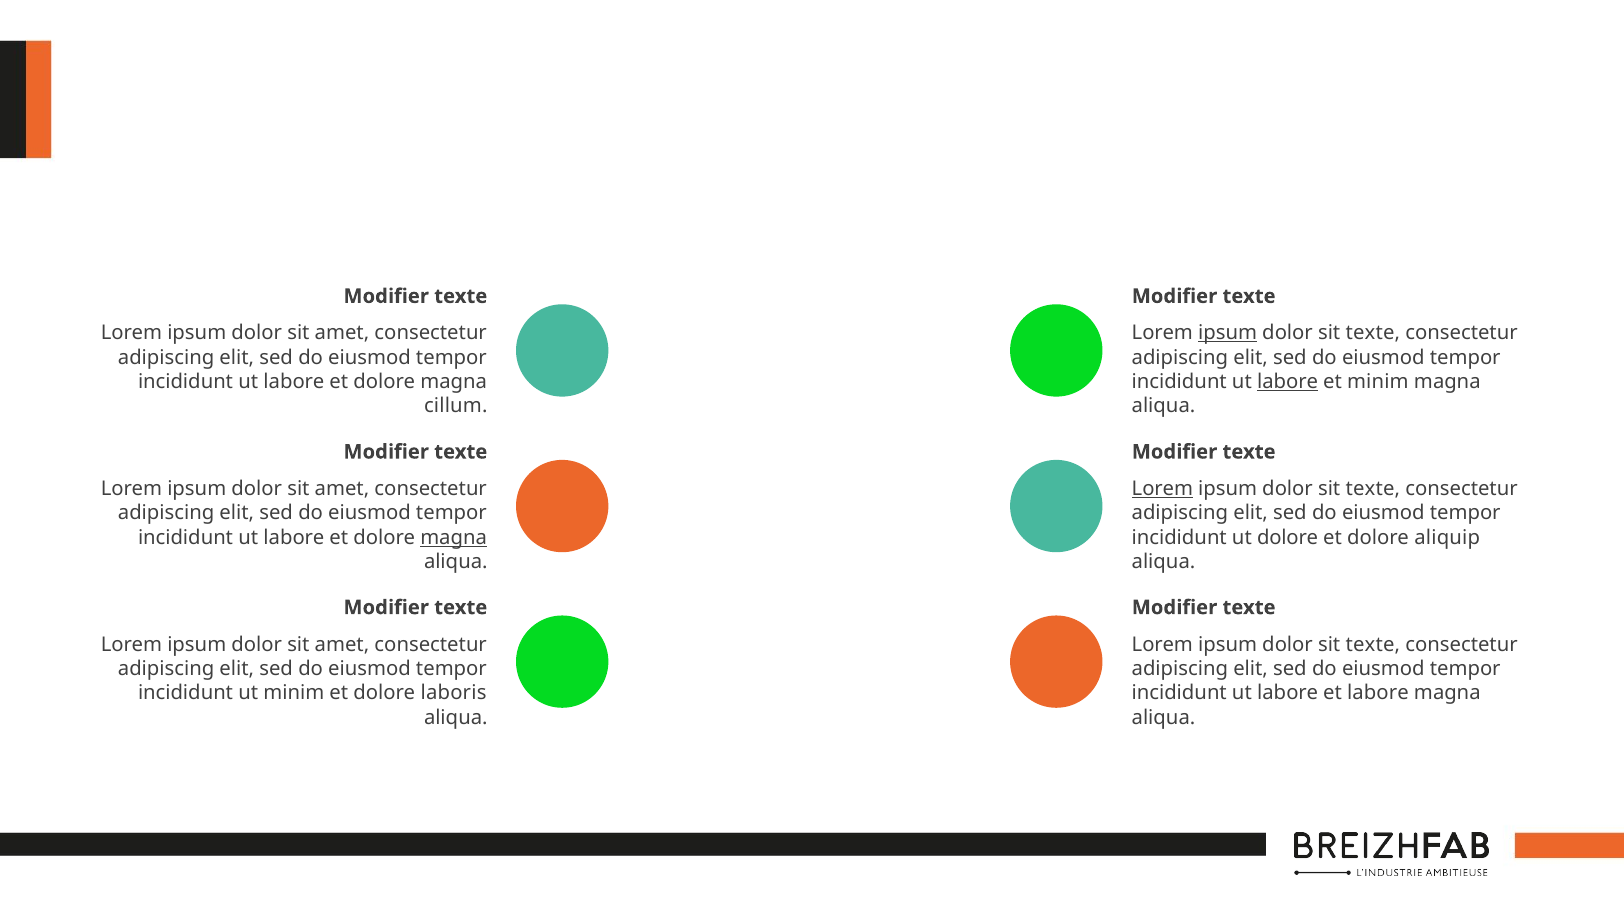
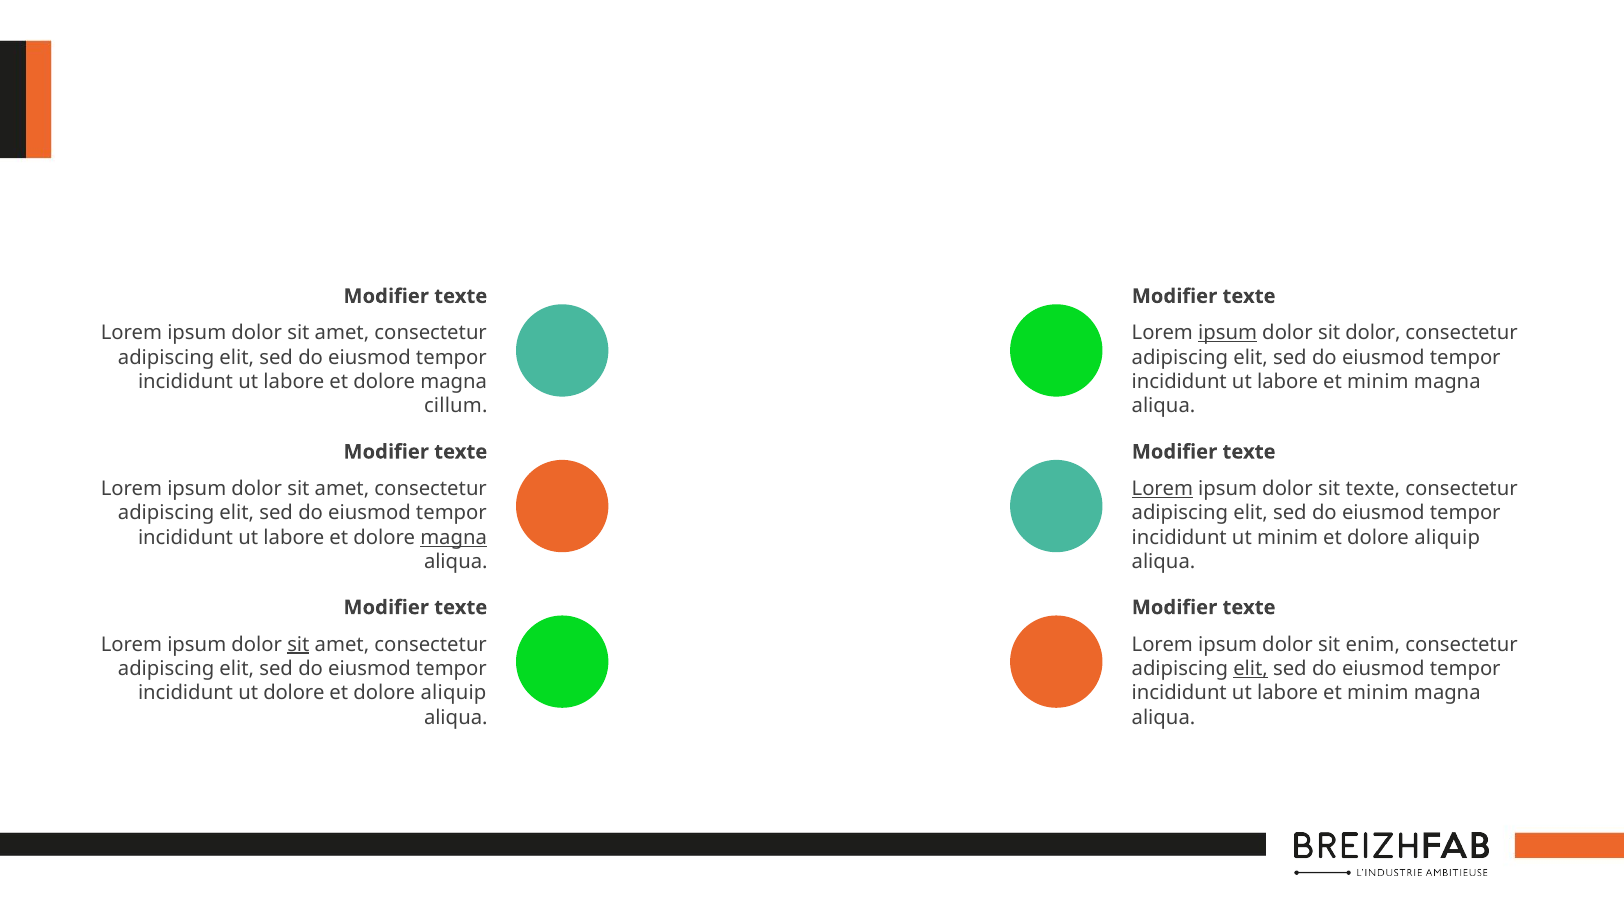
texte: texte -> dolor (1373, 333)
labore underline: present -> none (1288, 382)
ut dolore: dolore -> minim (1288, 538)
sit underline: none -> present (298, 645)
texte: texte -> enim (1373, 645)
elit underline: none -> present (1251, 669)
ut minim: minim -> dolore (294, 693)
laboris: laboris -> aliquip (454, 693)
labore: labore -> minim (1378, 693)
